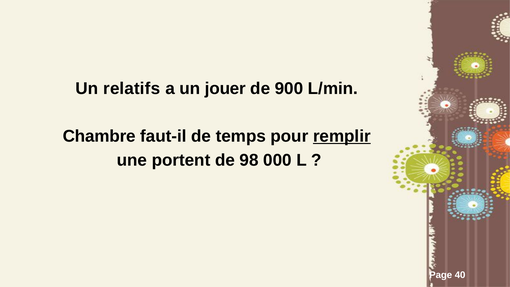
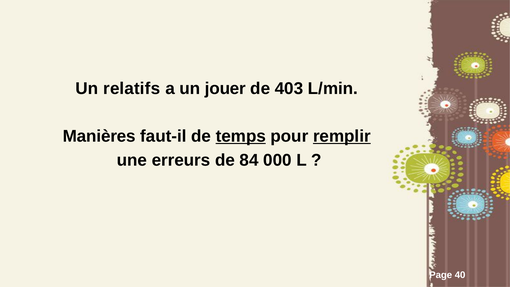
900: 900 -> 403 (289, 89)
Chambre: Chambre -> Manières (99, 136)
temps underline: none -> present (241, 136)
portent: portent -> erreurs (181, 160)
98: 98 -> 84 (249, 160)
